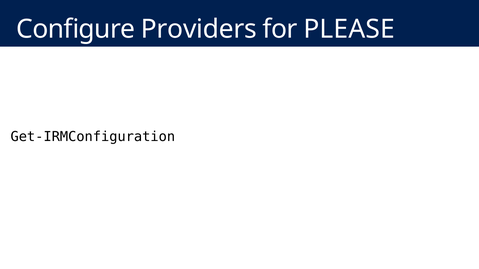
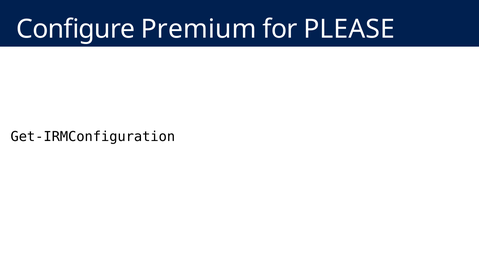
Providers: Providers -> Premium (199, 29)
